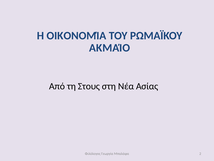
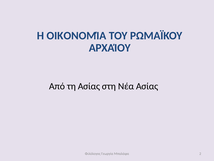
ΑΚΜΑΊΟ: ΑΚΜΑΊΟ -> ΑΡΧΑΊΟΥ (110, 48)
τη Στους: Στους -> Ασίας (89, 86)
